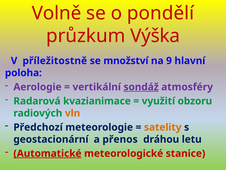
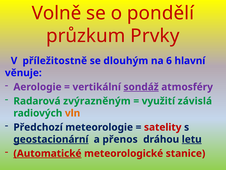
Výška: Výška -> Prvky (155, 36)
množství: množství -> dlouhým (126, 61)
9: 9 -> 6 (169, 61)
poloha: poloha -> věnuje (23, 73)
kvazianimace: kvazianimace -> zvýrazněným (97, 101)
obzoru: obzoru -> závislá (195, 101)
satelity colour: orange -> red (163, 127)
geostacionární underline: none -> present (51, 139)
letu underline: none -> present (192, 139)
